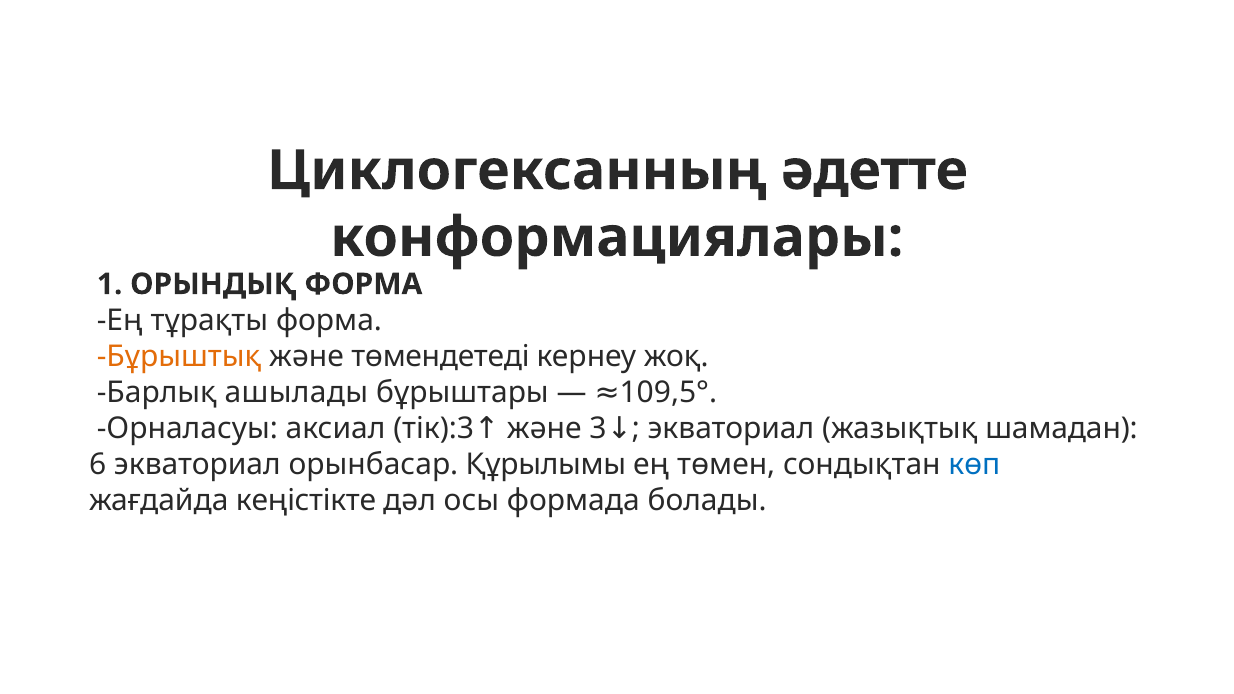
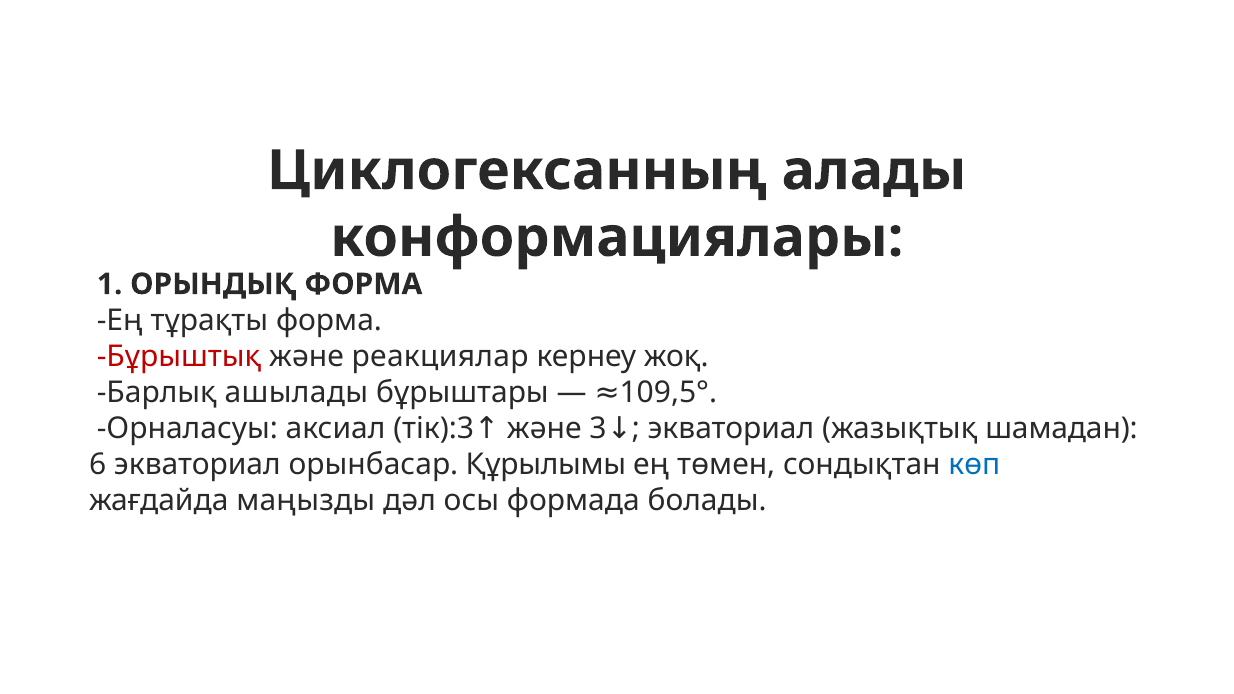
әдетте: әдетте -> алады (874, 171)
Бұрыштық colour: orange -> red (179, 356)
төмендетеді: төмендетеді -> реакциялар (440, 356)
кеңістікте: кеңістікте -> маңызды (306, 500)
